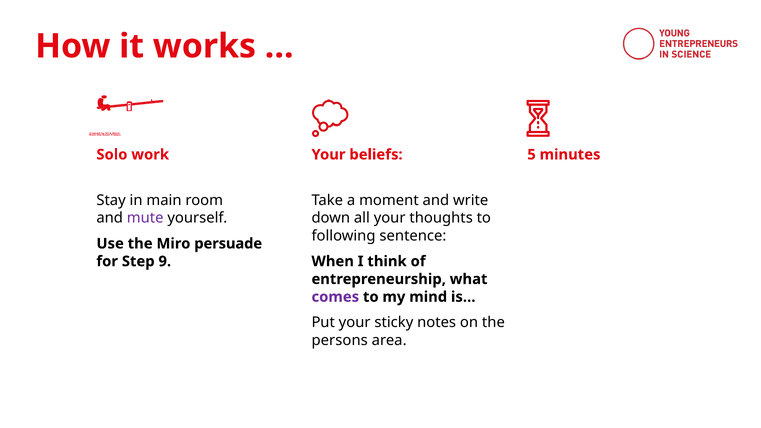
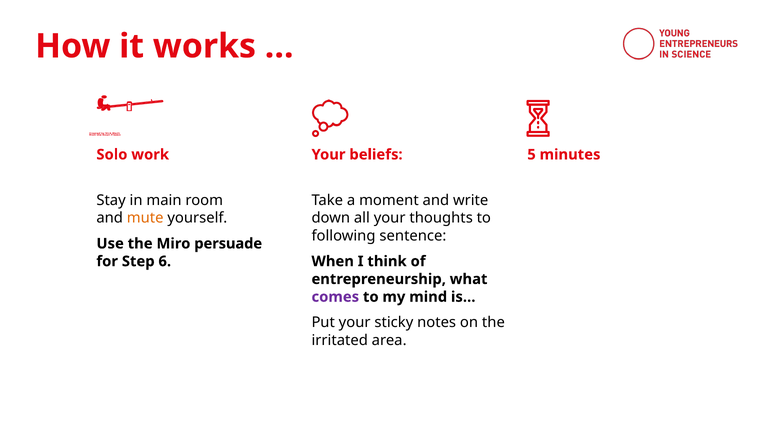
mute colour: purple -> orange (145, 218)
9: 9 -> 6 (165, 261)
persons: persons -> irritated (340, 340)
